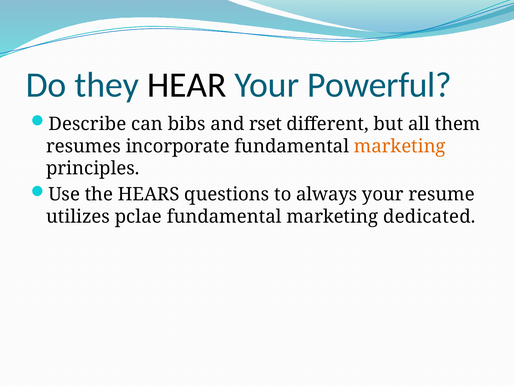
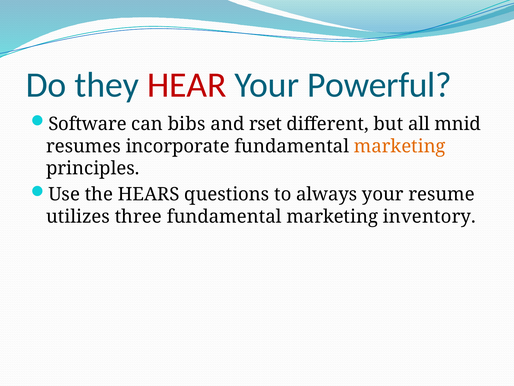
HEAR colour: black -> red (187, 85)
Describe: Describe -> Software (88, 124)
them: them -> mnid (458, 124)
pclae: pclae -> three (138, 216)
dedicated: dedicated -> inventory (429, 216)
